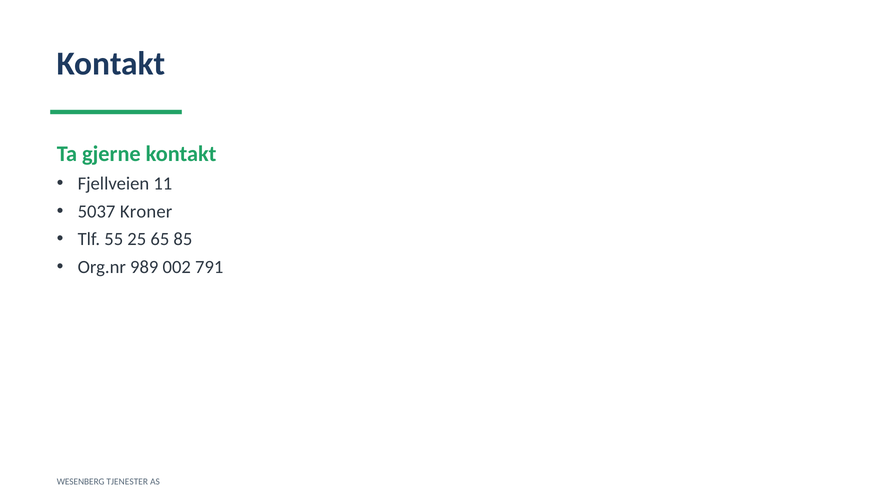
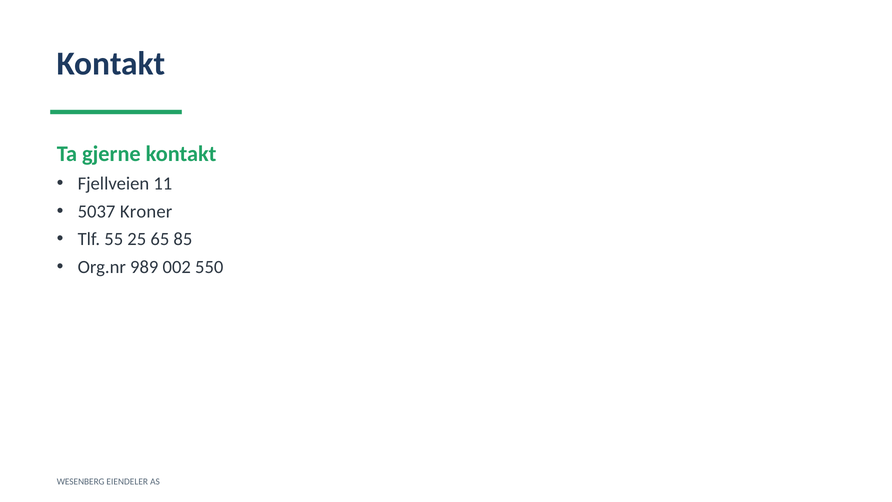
791: 791 -> 550 (209, 267)
TJENESTER: TJENESTER -> EIENDELER (127, 481)
